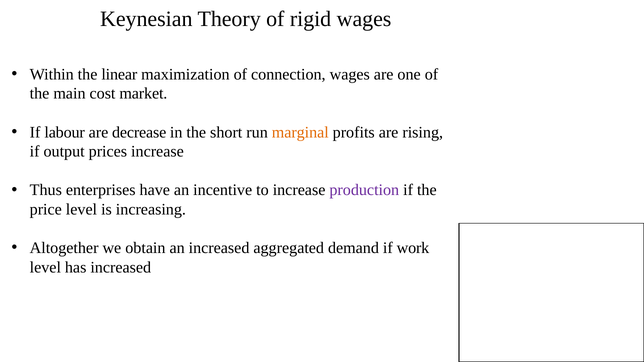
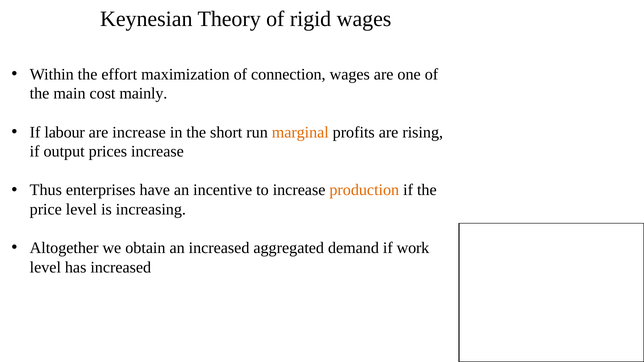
linear: linear -> effort (119, 74)
market: market -> mainly (143, 94)
are decrease: decrease -> increase (139, 132)
production colour: purple -> orange (364, 190)
